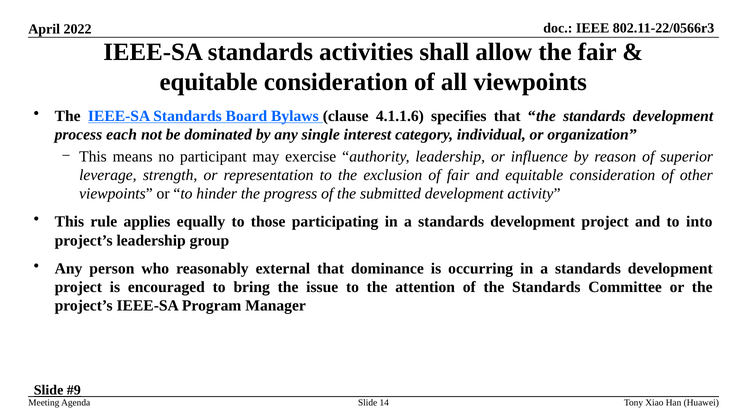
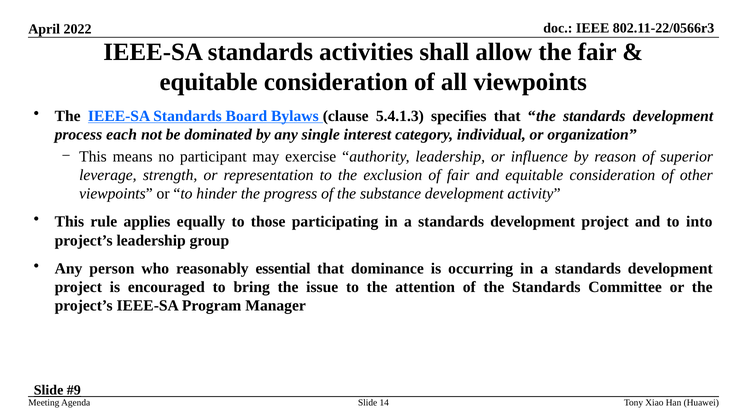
4.1.1.6: 4.1.1.6 -> 5.4.1.3 (400, 116)
submitted: submitted -> substance (391, 194)
external: external -> essential (283, 269)
